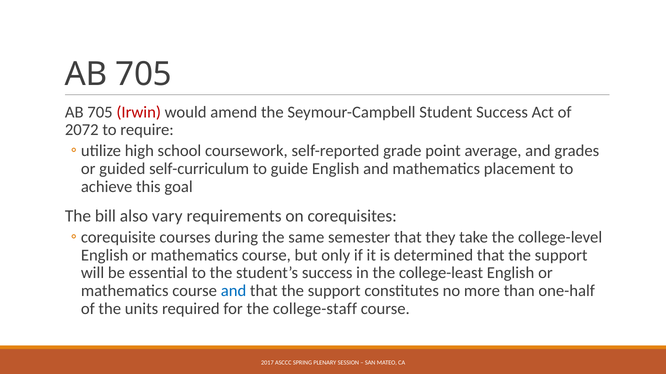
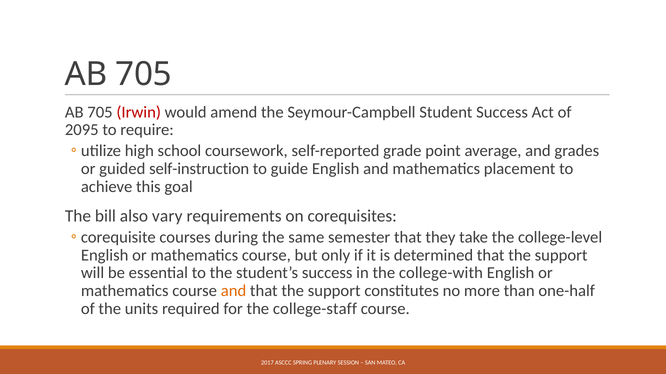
2072: 2072 -> 2095 (82, 130)
self-curriculum: self-curriculum -> self-instruction (199, 169)
college-least: college-least -> college-with (441, 273)
and colour: blue -> orange (234, 291)
